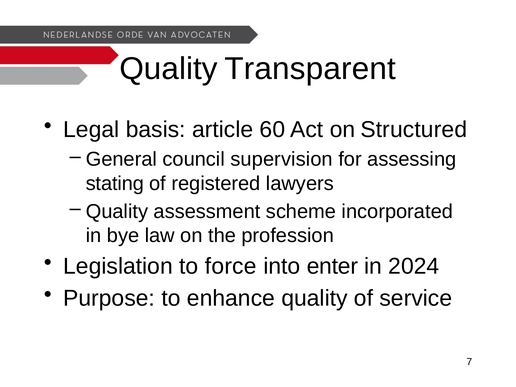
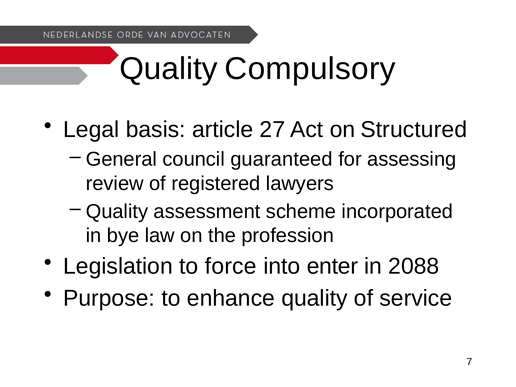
Transparent: Transparent -> Compulsory (310, 69)
60: 60 -> 27 (272, 130)
supervision: supervision -> guaranteed (282, 159)
stating: stating -> review (115, 183)
2024: 2024 -> 2088 (414, 266)
